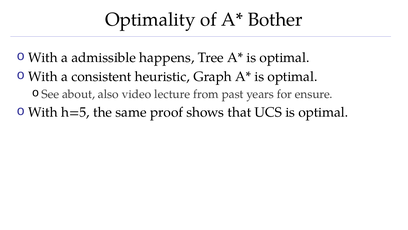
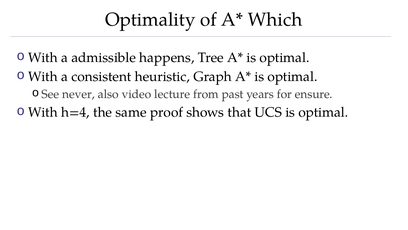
Bother: Bother -> Which (275, 20)
about: about -> never (79, 94)
h=5: h=5 -> h=4 (75, 112)
